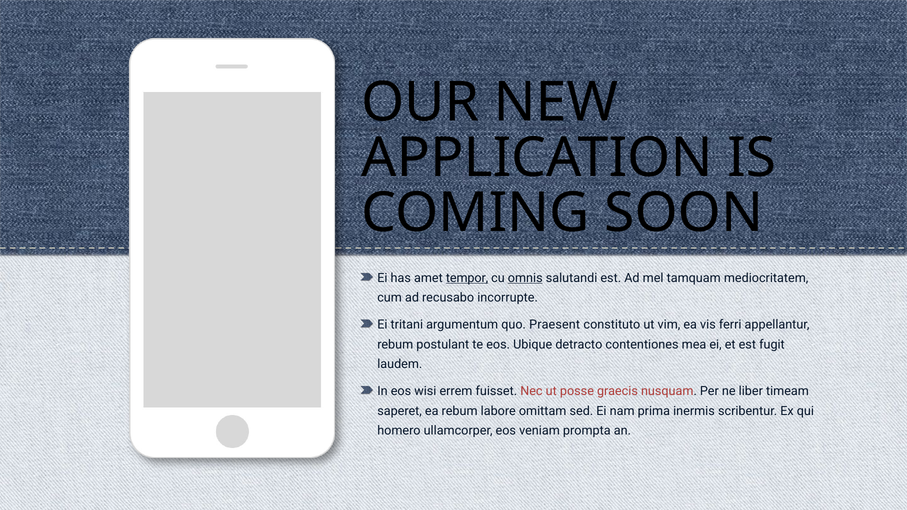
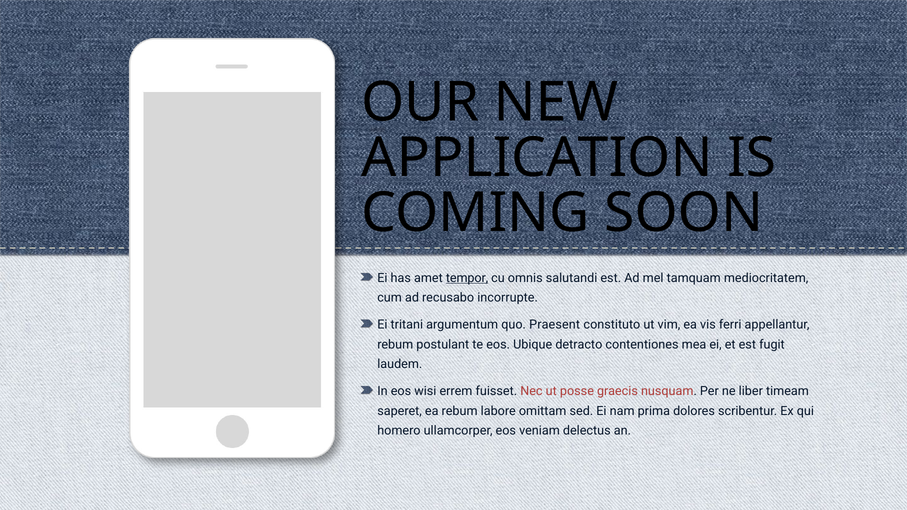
omnis underline: present -> none (525, 278)
inermis: inermis -> dolores (694, 411)
prompta: prompta -> delectus (587, 431)
